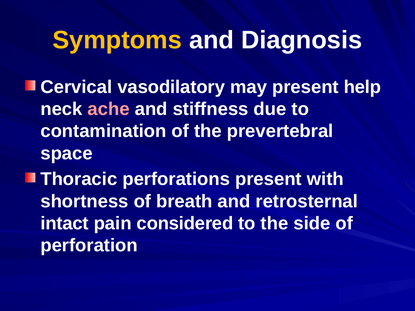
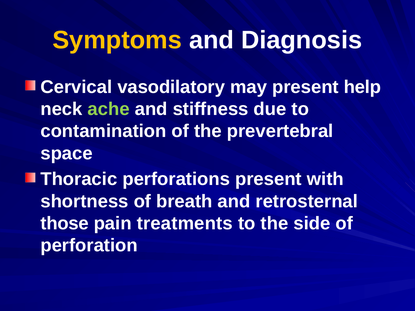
ache colour: pink -> light green (109, 109)
intact: intact -> those (65, 224)
considered: considered -> treatments (185, 224)
